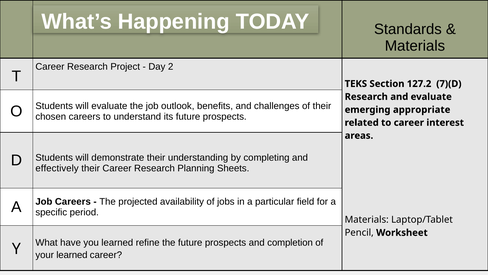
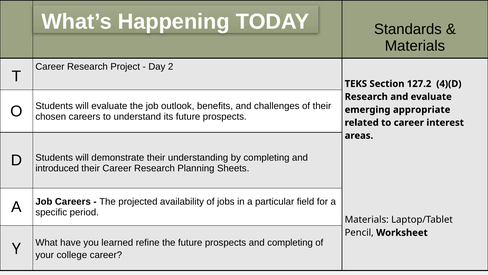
7)(D: 7)(D -> 4)(D (449, 84)
effectively: effectively -> introduced (57, 168)
and completion: completion -> completing (290, 242)
your learned: learned -> college (72, 255)
